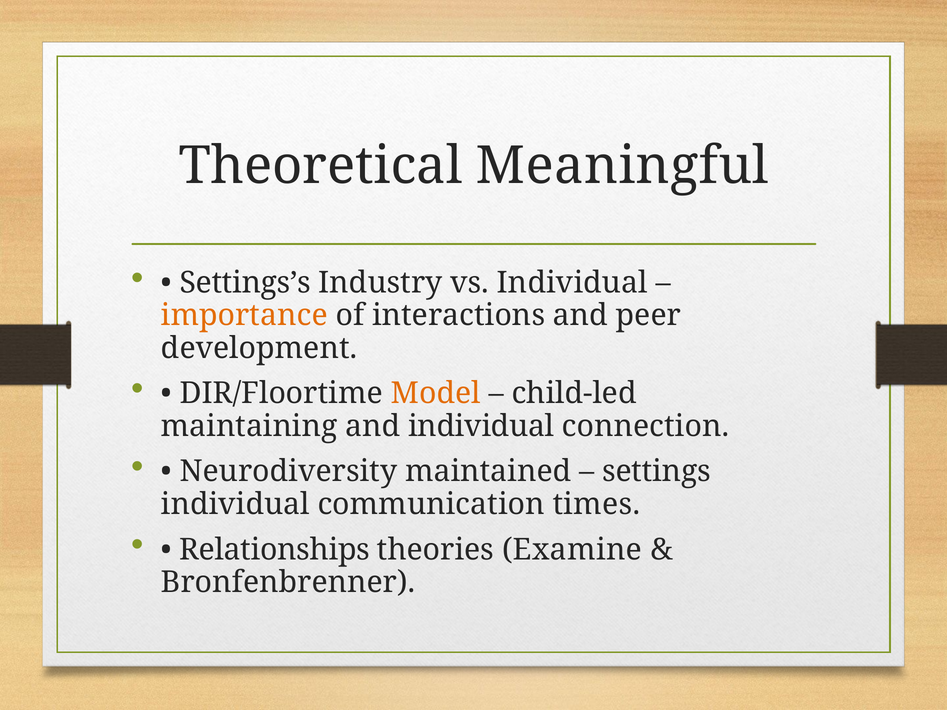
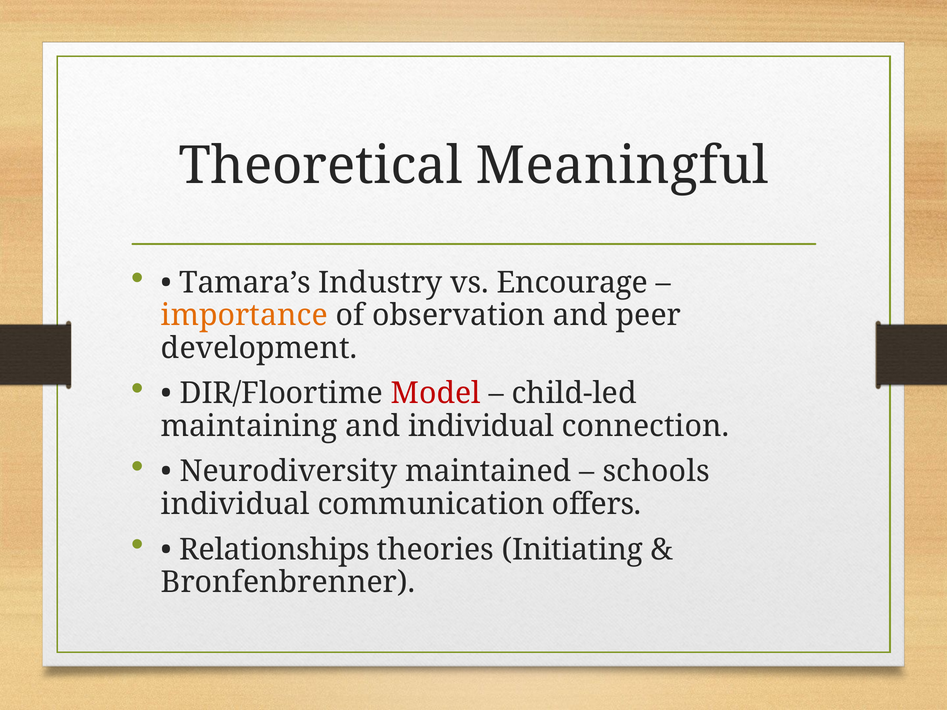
Settings’s: Settings’s -> Tamara’s (245, 283)
vs Individual: Individual -> Encourage (572, 283)
interactions: interactions -> observation (459, 316)
Model colour: orange -> red (436, 394)
settings: settings -> schools (656, 472)
times: times -> offers (597, 504)
Examine: Examine -> Initiating (572, 550)
